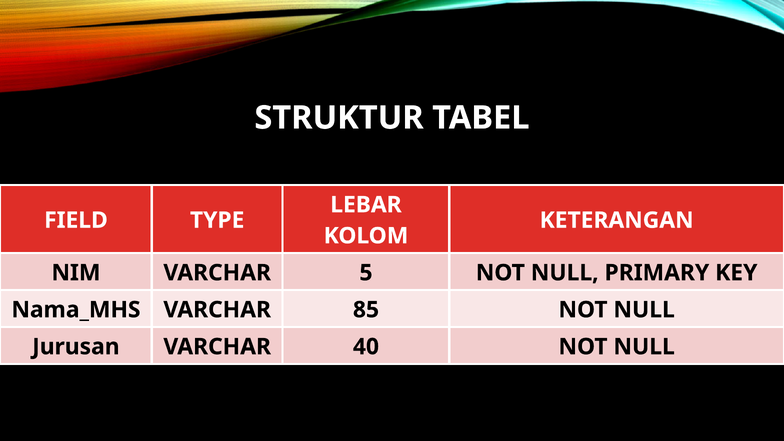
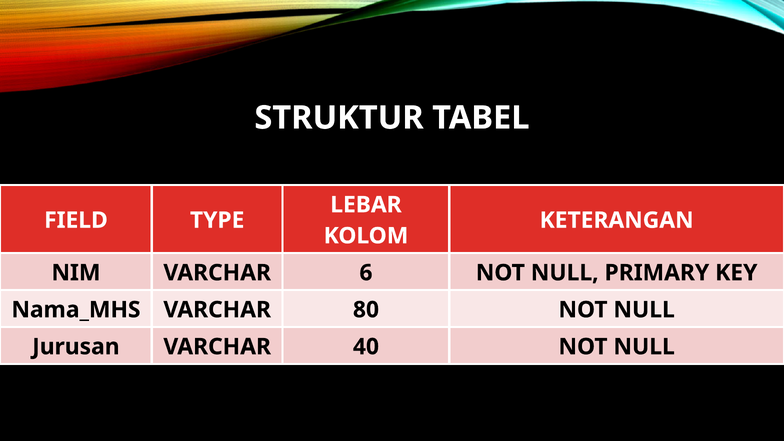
5: 5 -> 6 (366, 273)
85: 85 -> 80 (366, 310)
